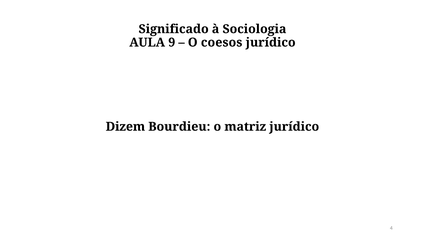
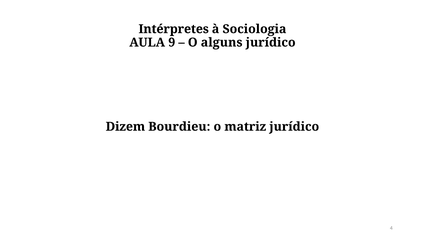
Significado: Significado -> Intérpretes (174, 29)
coesos: coesos -> alguns (222, 42)
